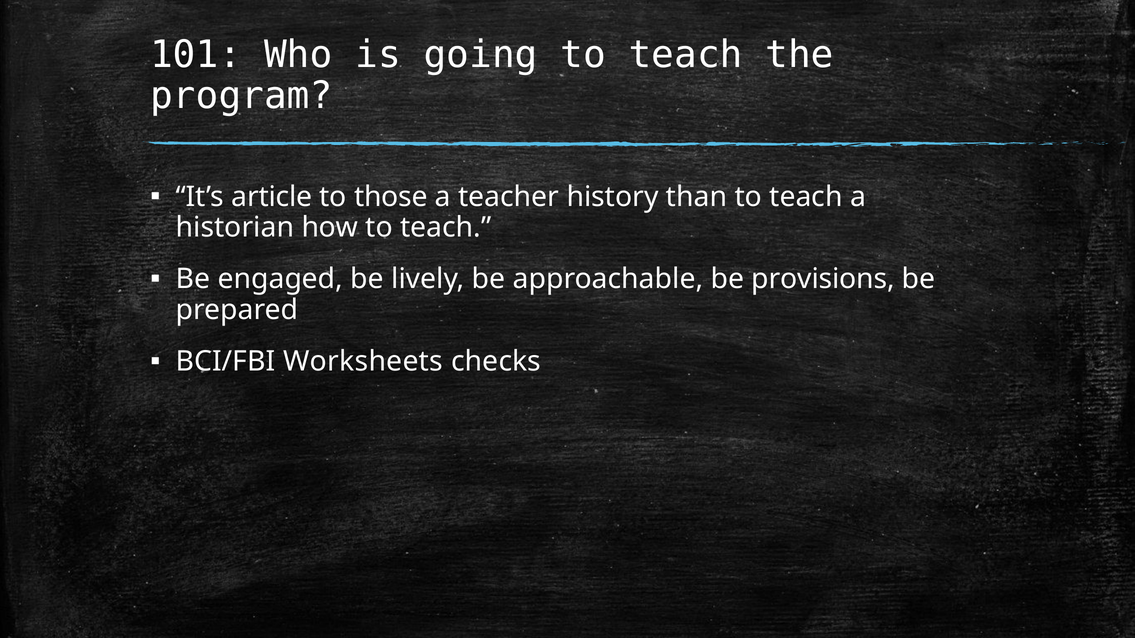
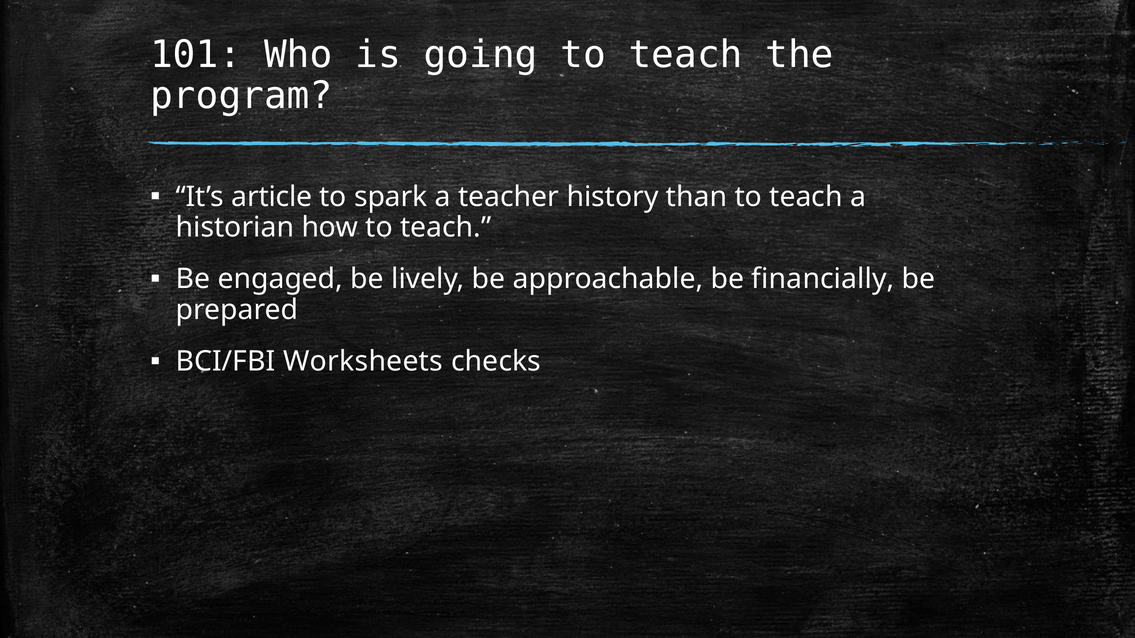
those: those -> spark (391, 197)
provisions: provisions -> financially (823, 279)
